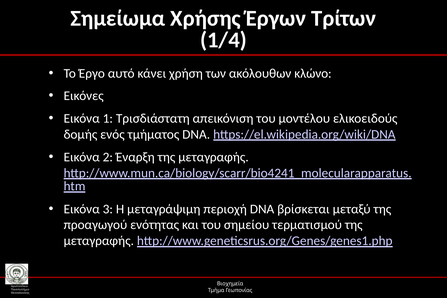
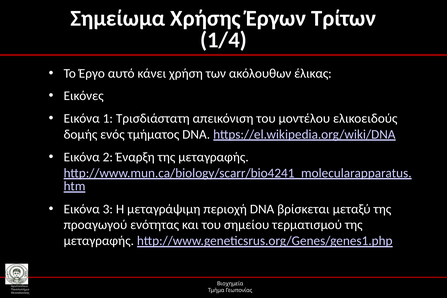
κλώνο: κλώνο -> έλικας (313, 73)
